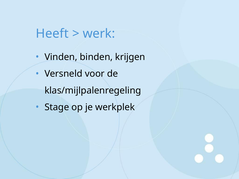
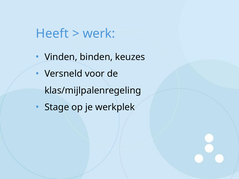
krijgen: krijgen -> keuzes (130, 57)
